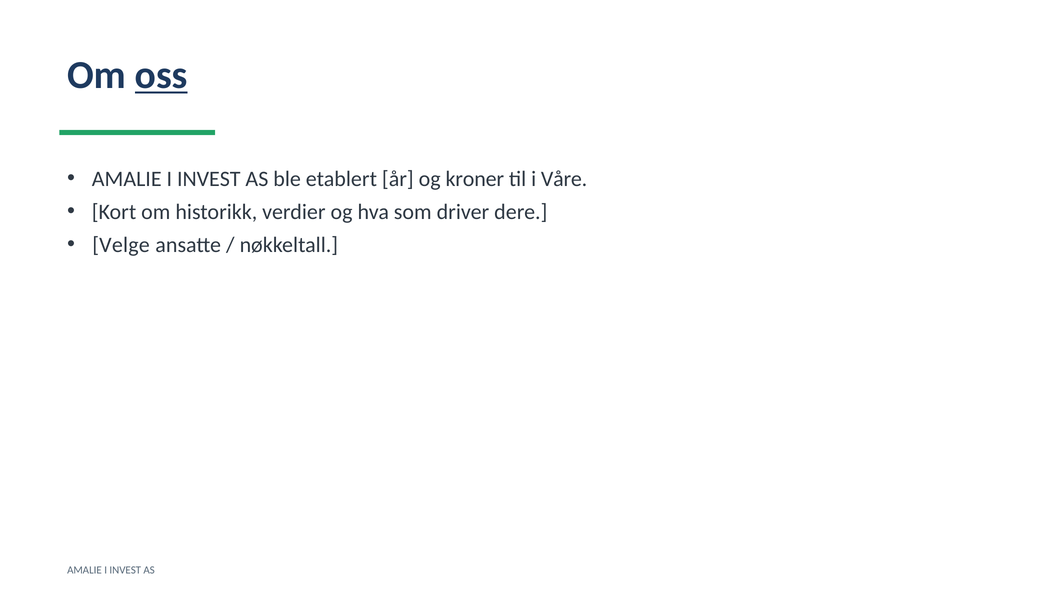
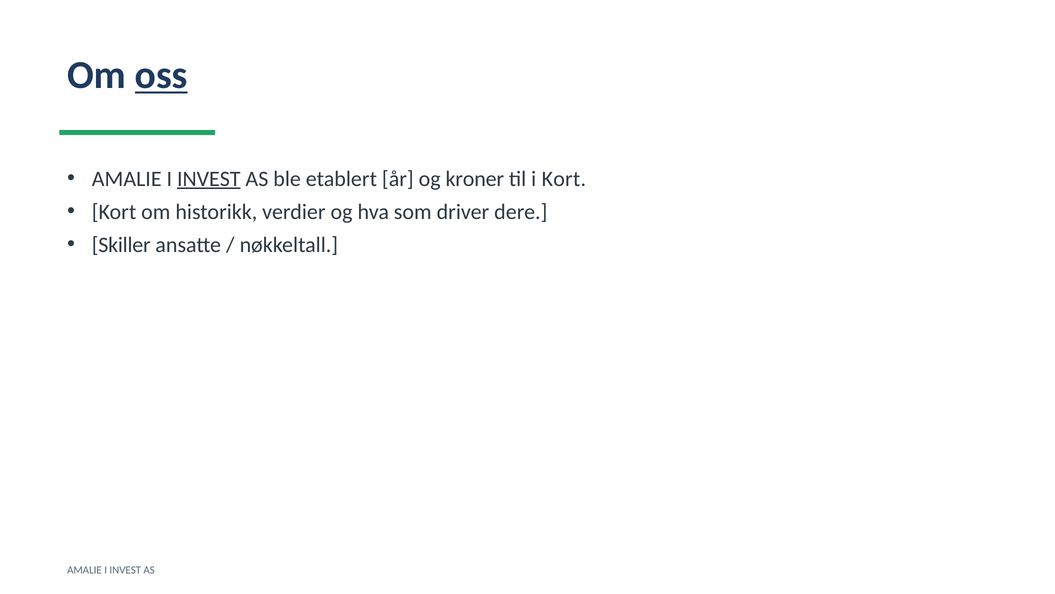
INVEST underline: none -> present (209, 179)
i Våre: Våre -> Kort (564, 179)
Velge: Velge -> Skiller (121, 245)
